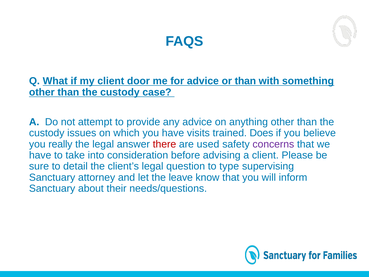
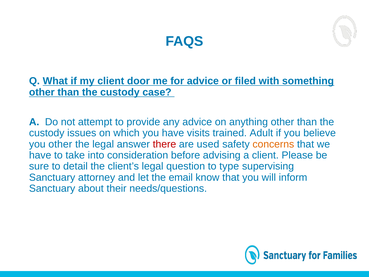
or than: than -> filed (245, 81)
Does: Does -> Adult (261, 133)
you really: really -> other (60, 144)
concerns colour: purple -> orange (273, 144)
leave: leave -> email (181, 177)
